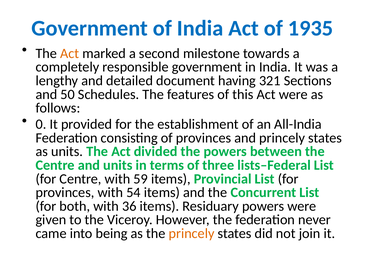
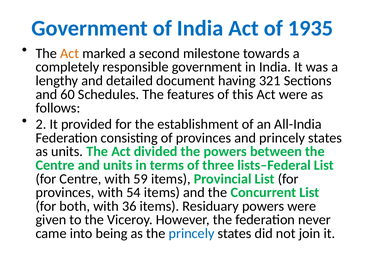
50: 50 -> 60 (68, 94)
0: 0 -> 2 (41, 124)
princely colour: orange -> blue (192, 233)
